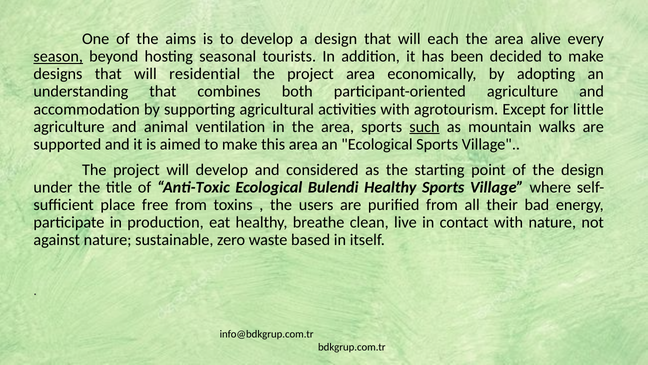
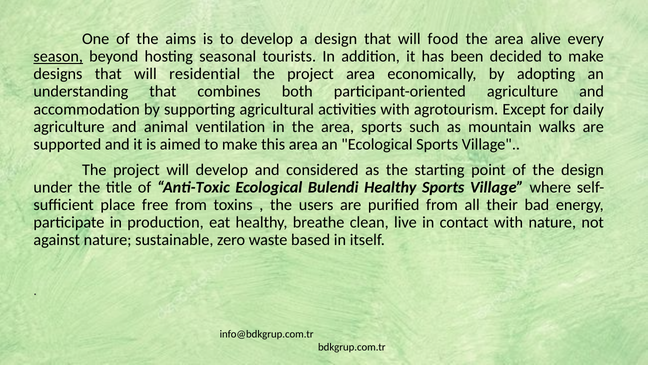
each: each -> food (443, 39)
little: little -> daily (588, 109)
such underline: present -> none (424, 126)
